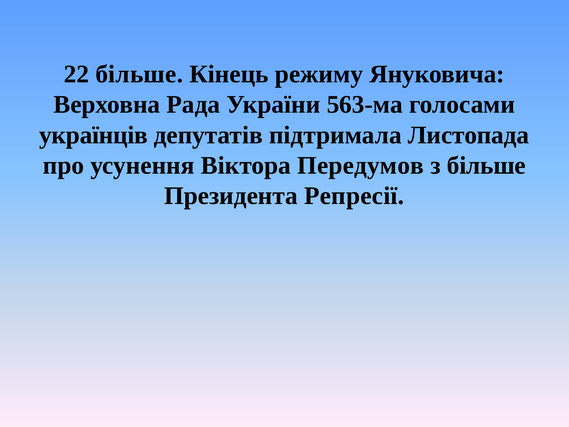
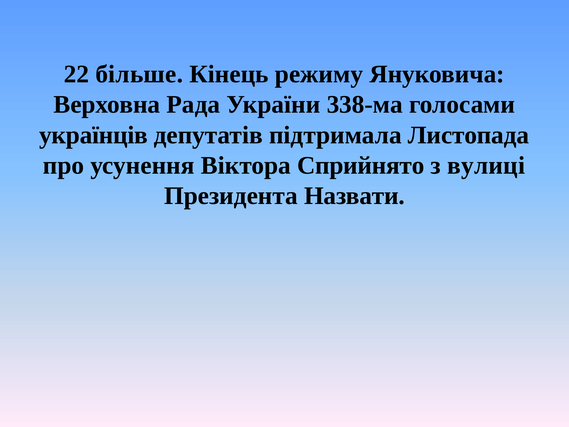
563-ма: 563-ма -> 338-ма (365, 105)
Передумов: Передумов -> Сприйнято (361, 165)
з більше: більше -> вулиці (486, 165)
Репресії: Репресії -> Назвати (354, 196)
